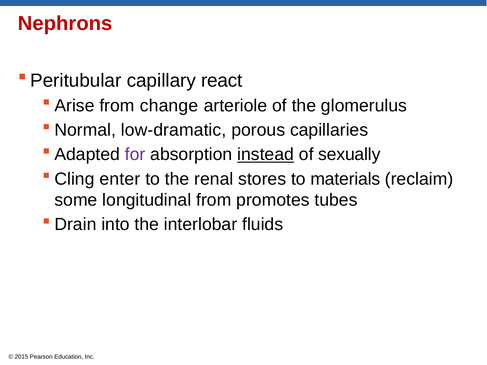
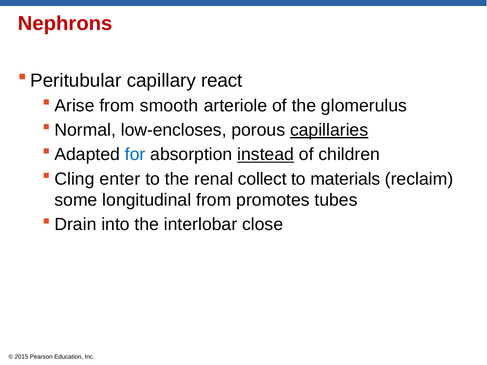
change: change -> smooth (169, 106)
low-dramatic: low-dramatic -> low-encloses (174, 130)
capillaries underline: none -> present (329, 130)
for colour: purple -> blue (135, 155)
sexually: sexually -> children (349, 155)
stores: stores -> collect (262, 179)
fluids: fluids -> close (263, 225)
